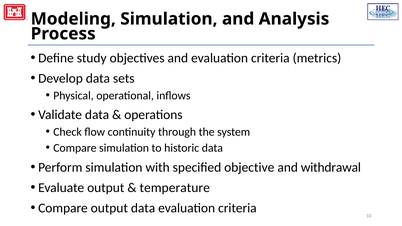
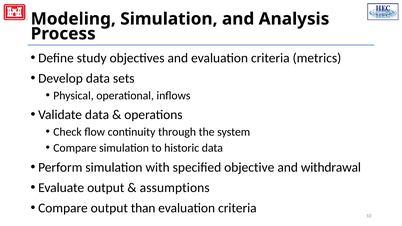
temperature: temperature -> assumptions (175, 188)
output data: data -> than (143, 208)
